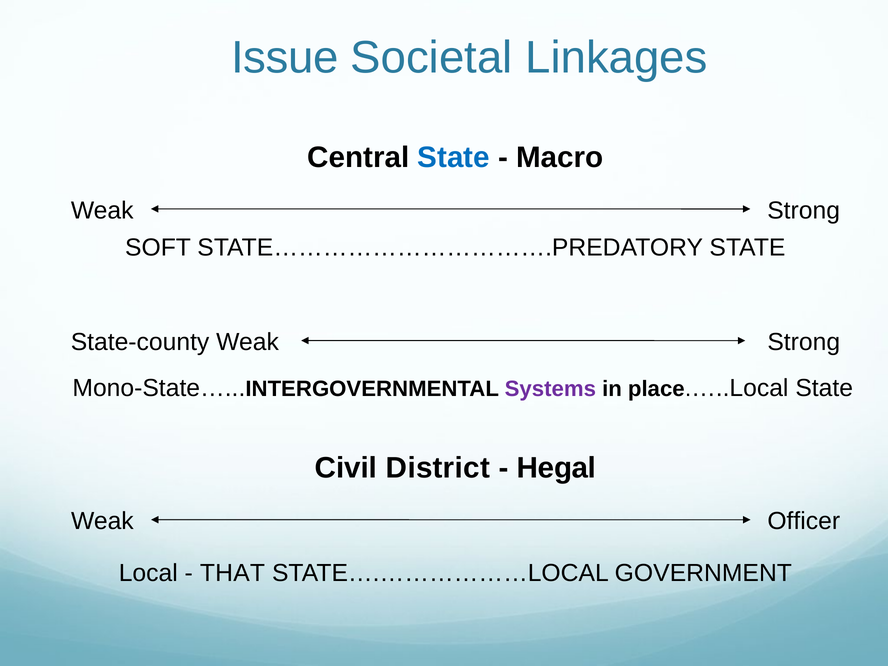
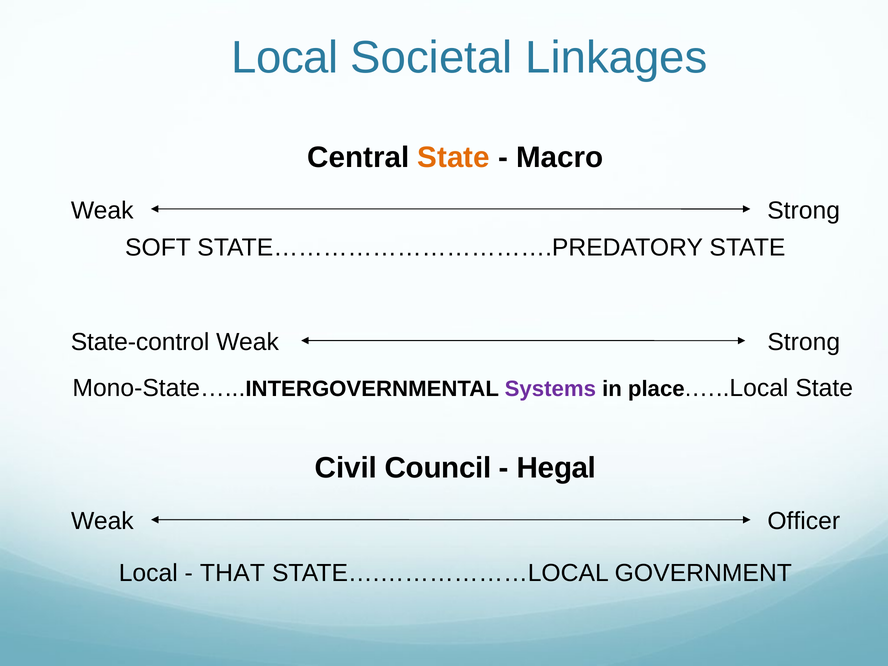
Issue: Issue -> Local (285, 57)
State colour: blue -> orange (454, 157)
State-county: State-county -> State-control (140, 342)
District: District -> Council (438, 468)
